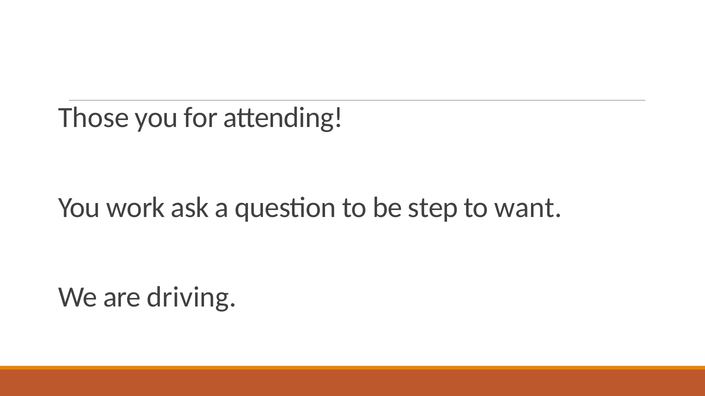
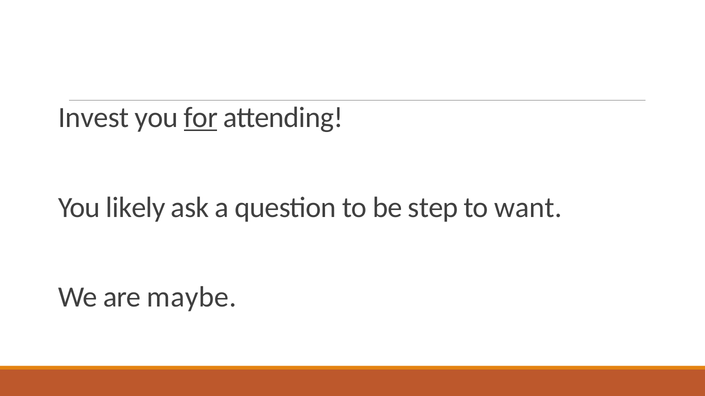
Those: Those -> Invest (94, 118)
for underline: none -> present (201, 118)
work: work -> likely (136, 208)
driving: driving -> maybe (192, 297)
